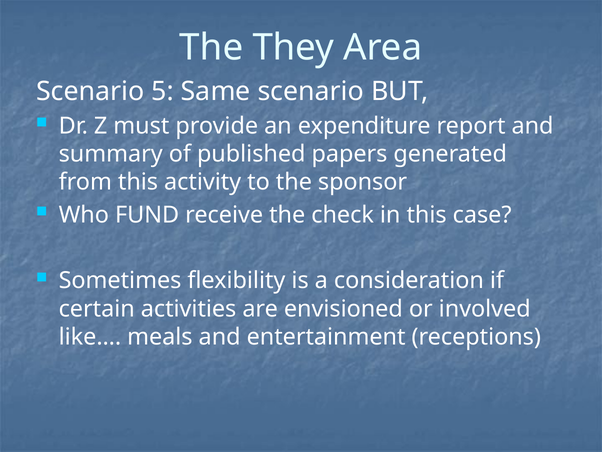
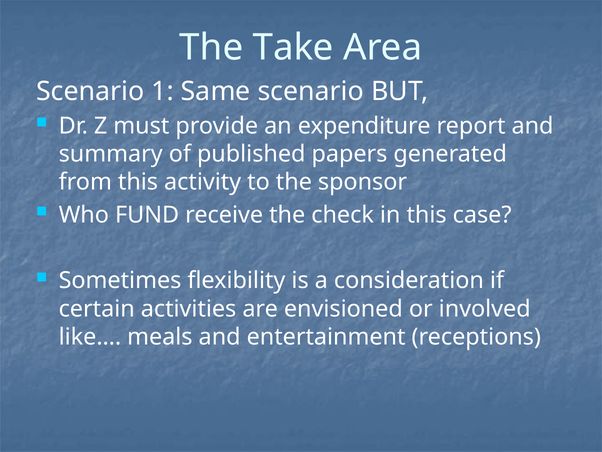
They: They -> Take (293, 48)
5: 5 -> 1 (163, 91)
